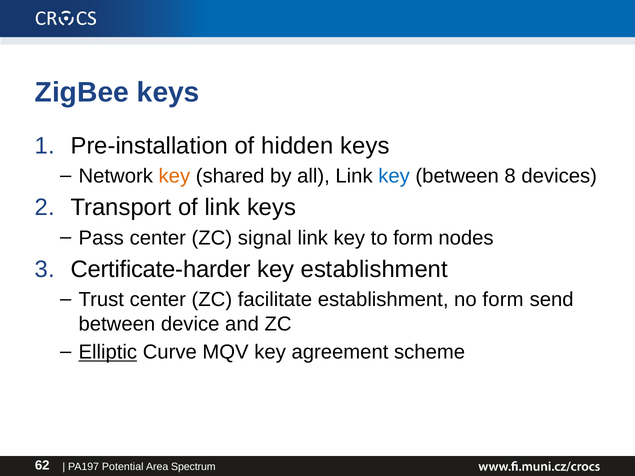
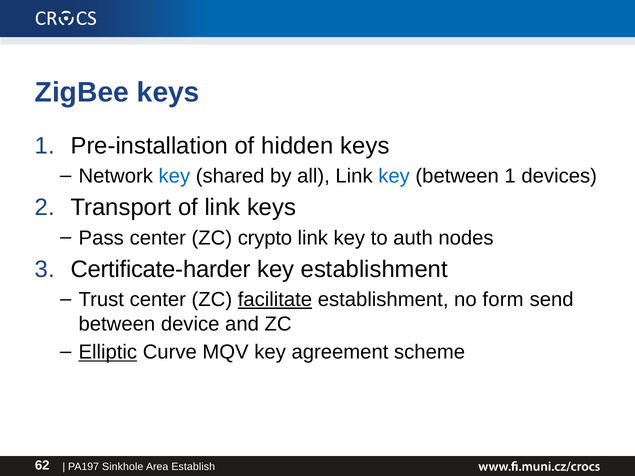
key colour: orange -> blue (174, 176)
between 8: 8 -> 1 (510, 176)
signal: signal -> crypto (265, 238)
to form: form -> auth (413, 238)
facilitate underline: none -> present (275, 300)
Potential: Potential -> Sinkhole (123, 467)
Spectrum: Spectrum -> Establish (193, 467)
